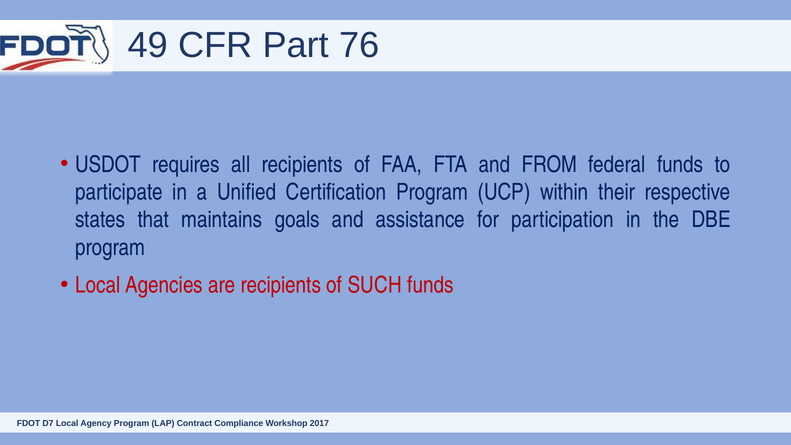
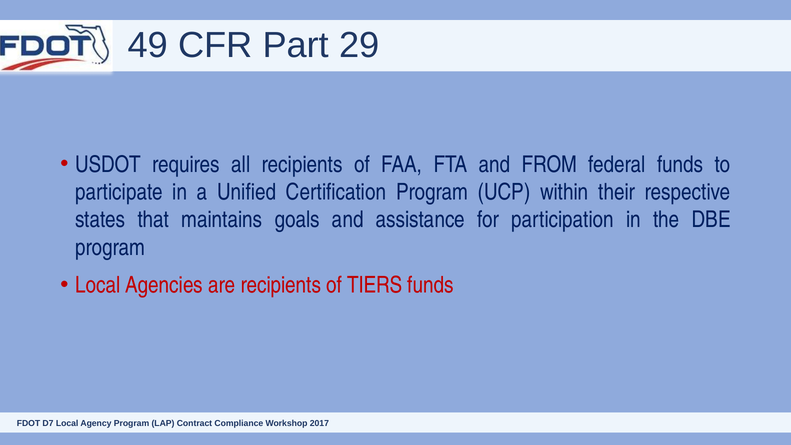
76: 76 -> 29 (359, 45)
SUCH: SUCH -> TIERS (375, 285)
